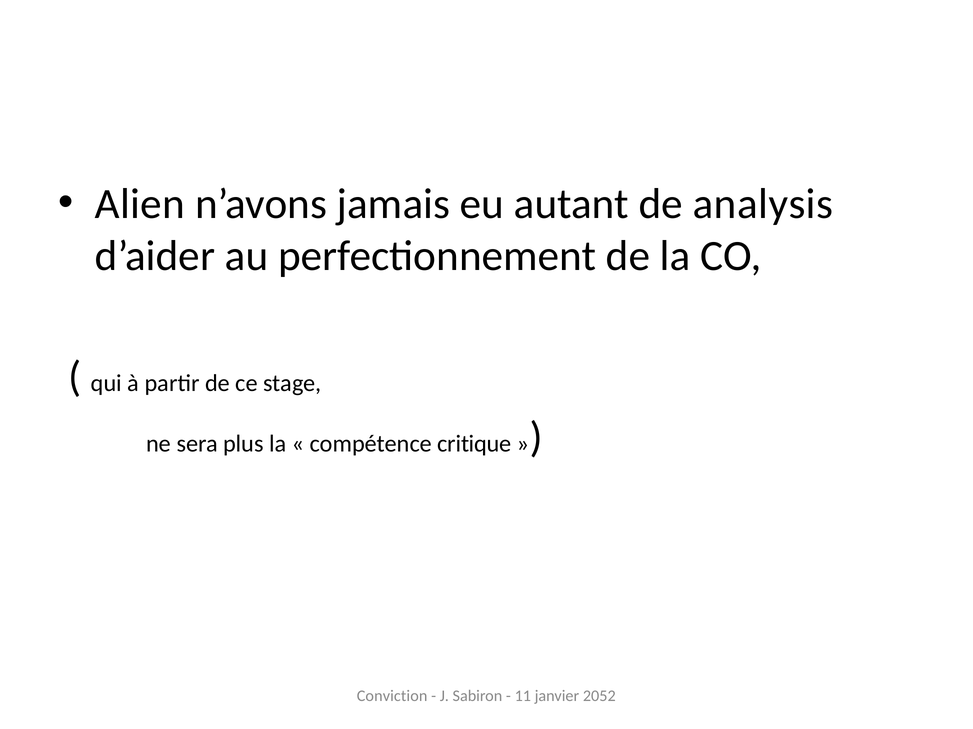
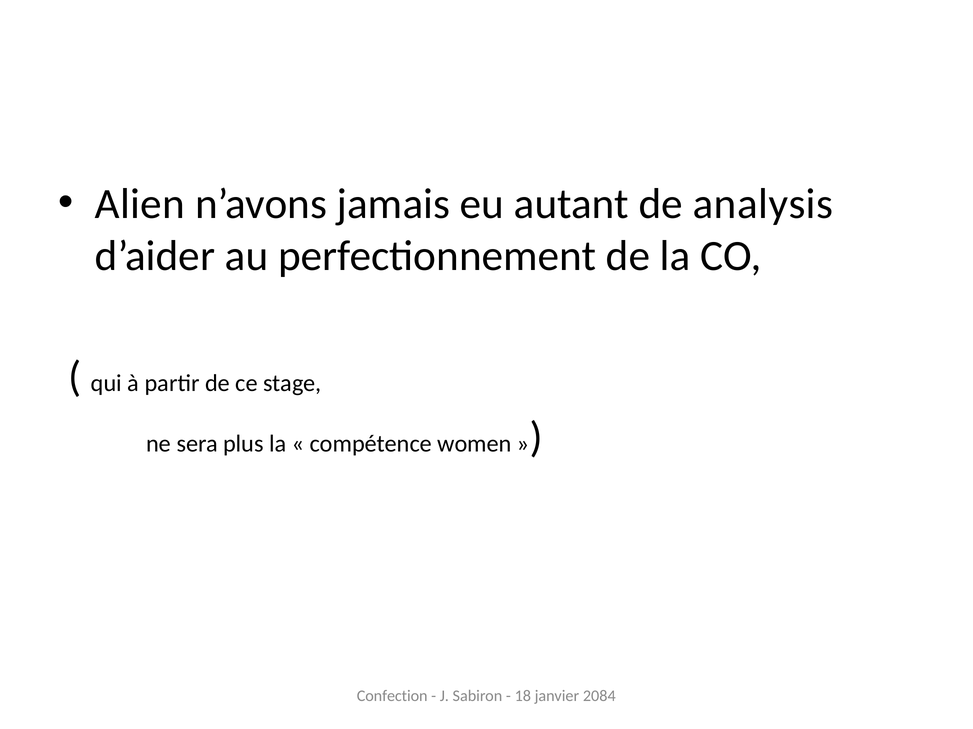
critique: critique -> women (474, 444)
Conviction: Conviction -> Confection (392, 697)
11: 11 -> 18 (523, 697)
2052: 2052 -> 2084 (599, 697)
